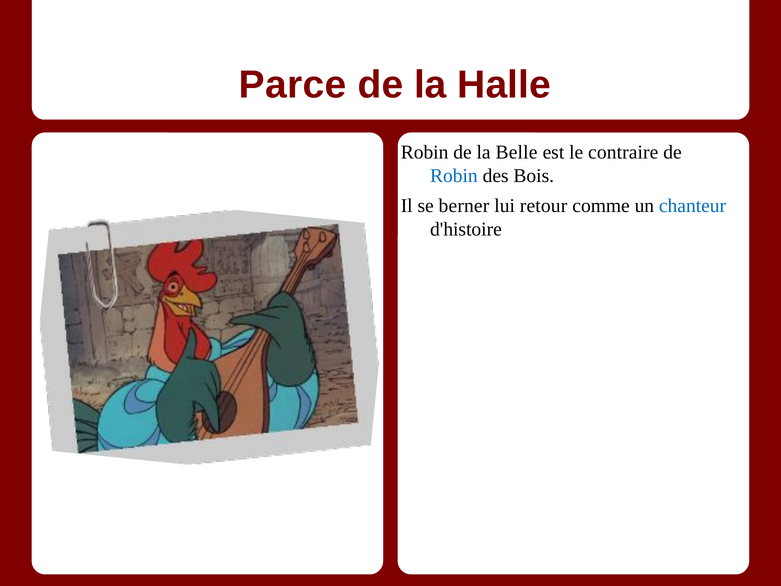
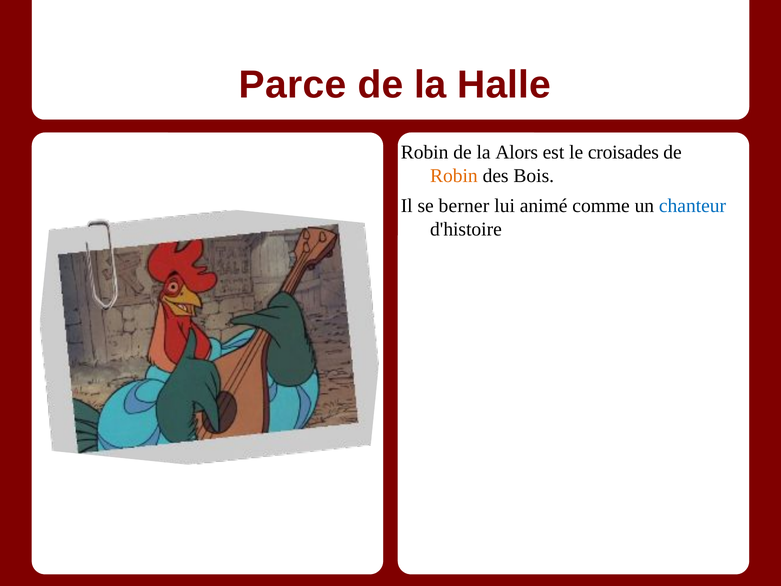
Belle: Belle -> Alors (517, 152)
contraire: contraire -> croisades (623, 152)
Robin colour: blue -> orange (454, 176)
retour: retour -> animé (544, 206)
